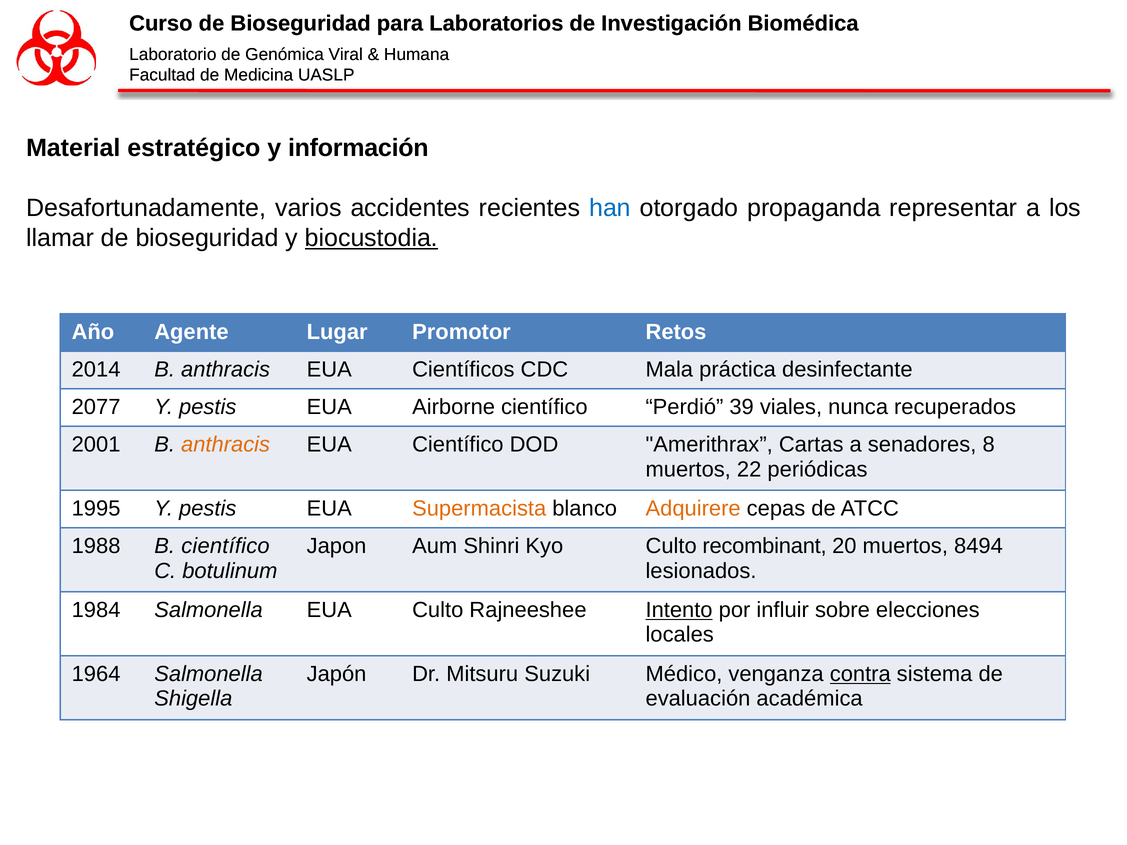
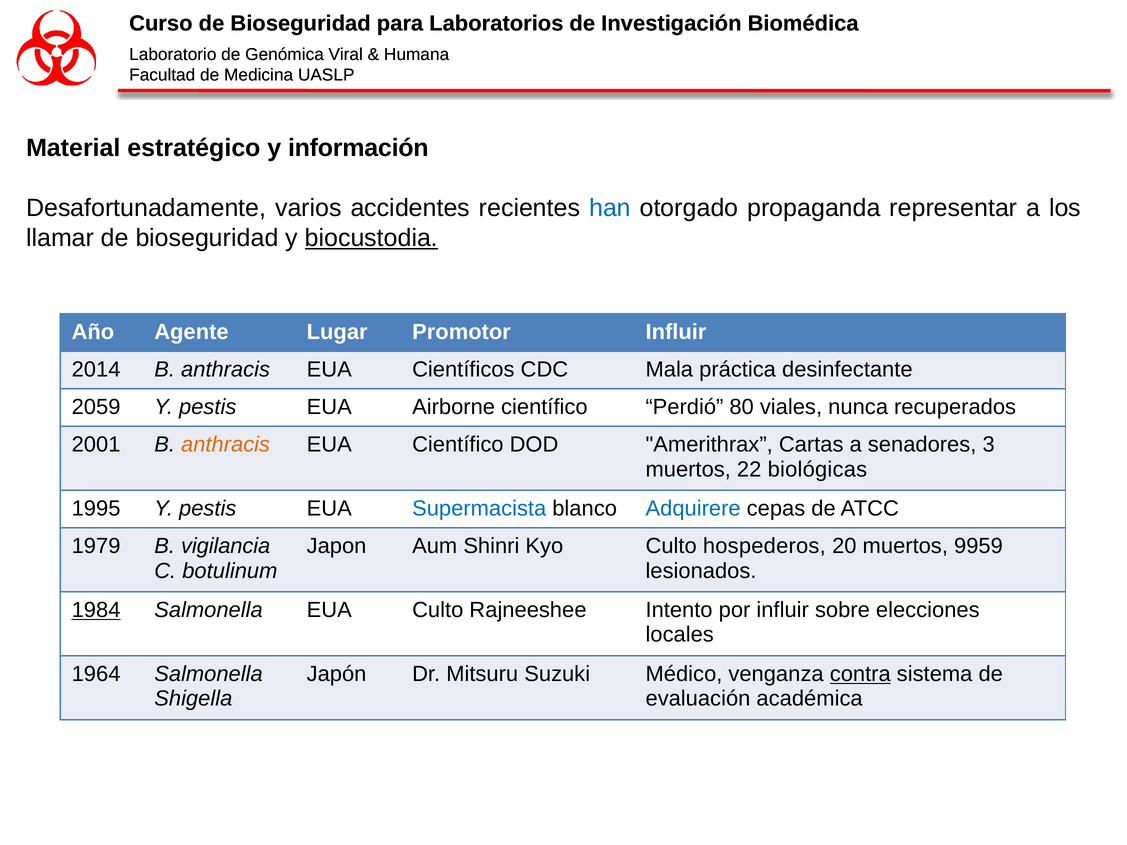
Promotor Retos: Retos -> Influir (676, 332)
2077: 2077 -> 2059 (96, 407)
39: 39 -> 80 (742, 407)
8: 8 -> 3 (989, 445)
periódicas: periódicas -> biológicas (817, 469)
Supermacista colour: orange -> blue (479, 509)
Adquirere colour: orange -> blue (693, 509)
1988: 1988 -> 1979 (96, 546)
B científico: científico -> vigilancia (226, 546)
recombinant: recombinant -> hospederos (764, 546)
8494: 8494 -> 9959 (978, 546)
1984 underline: none -> present (96, 610)
Intento underline: present -> none (679, 610)
